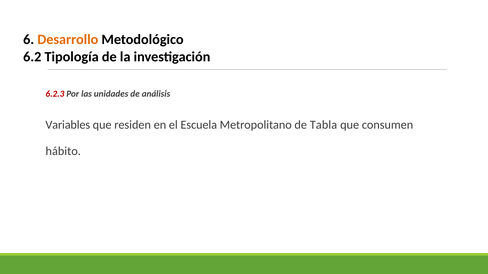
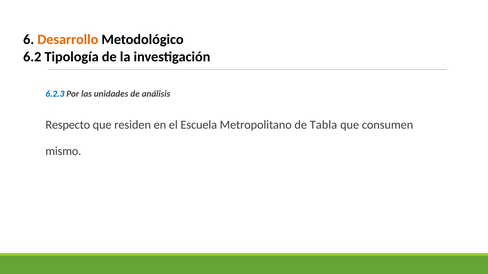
6.2.3 colour: red -> blue (55, 94)
Variables: Variables -> Respecto (68, 125)
hábito: hábito -> mismo (63, 151)
